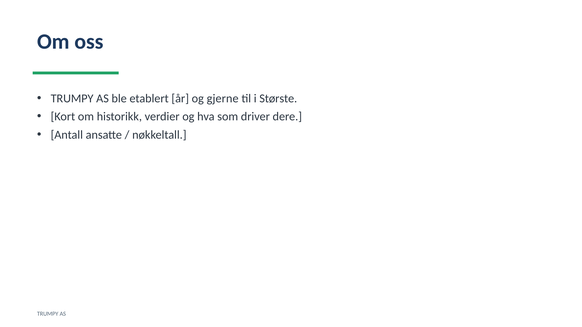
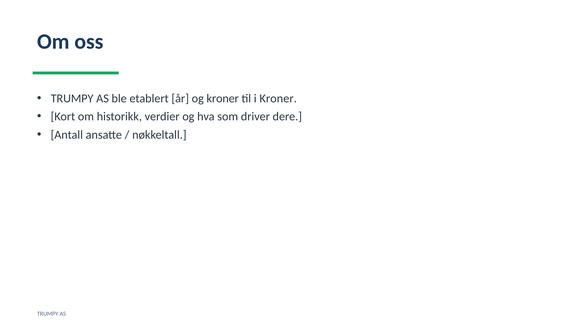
og gjerne: gjerne -> kroner (223, 99)
i Største: Største -> Kroner (278, 99)
